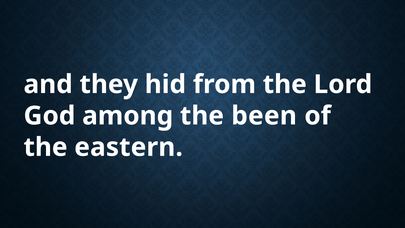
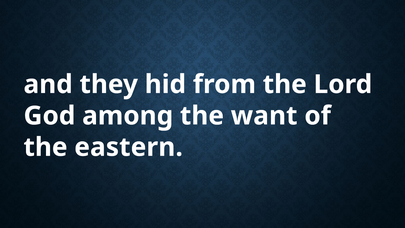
been: been -> want (264, 116)
